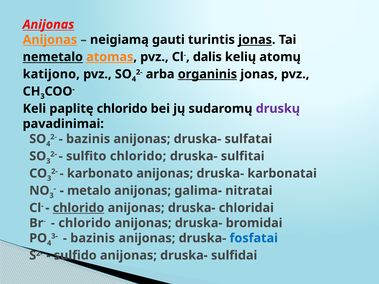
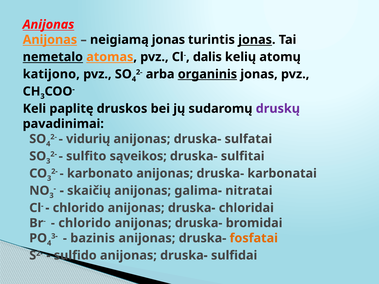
neigiamą gauti: gauti -> jonas (168, 40)
paplitę chlorido: chlorido -> druskos (122, 109)
bazinis: bazinis -> vidurių (88, 139)
sulfito chlorido: chlorido -> sąveikos (138, 156)
metalo: metalo -> skaičių (89, 191)
chlorido underline: present -> none (79, 208)
fosfatai colour: blue -> orange (254, 238)
